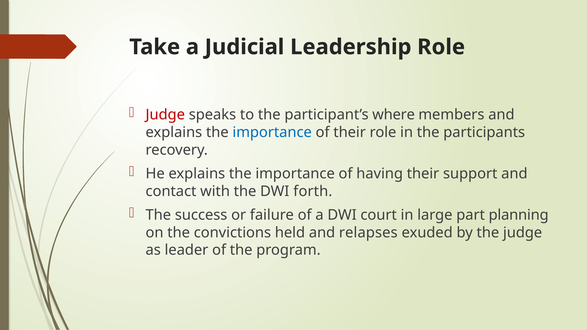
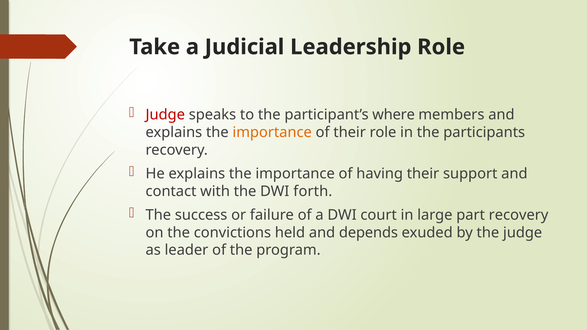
importance colour: blue -> orange (272, 132)
part planning: planning -> recovery (519, 215)
relapses: relapses -> depends (368, 233)
